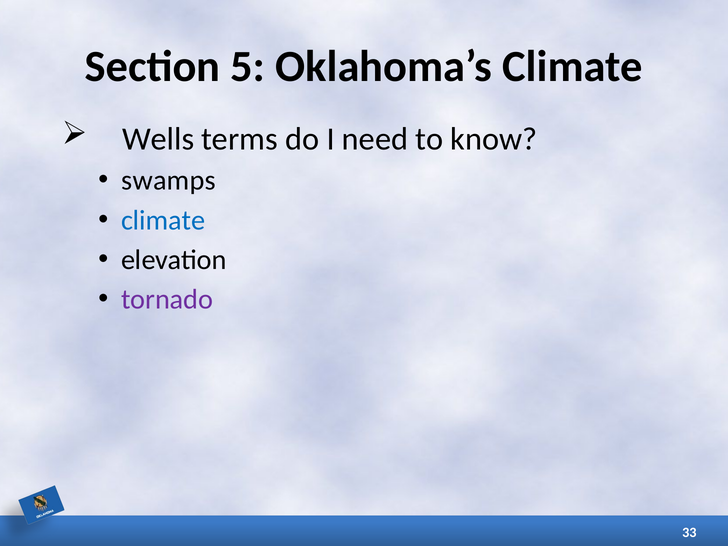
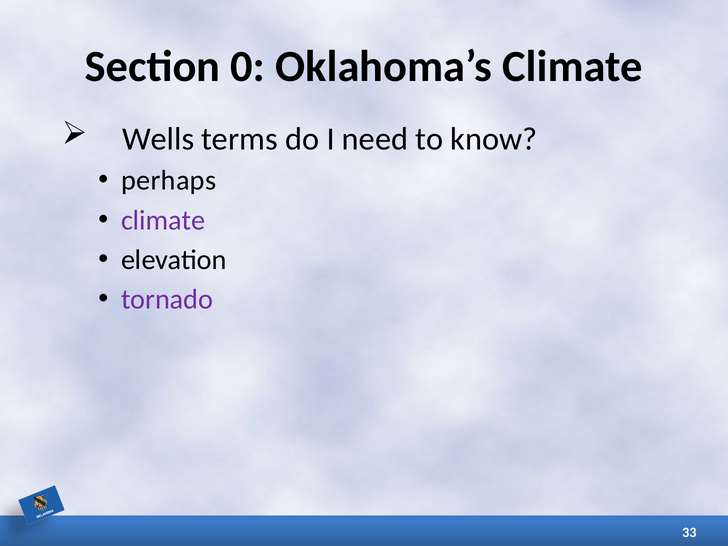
5: 5 -> 0 (248, 67)
swamps: swamps -> perhaps (169, 181)
climate colour: blue -> purple (163, 220)
